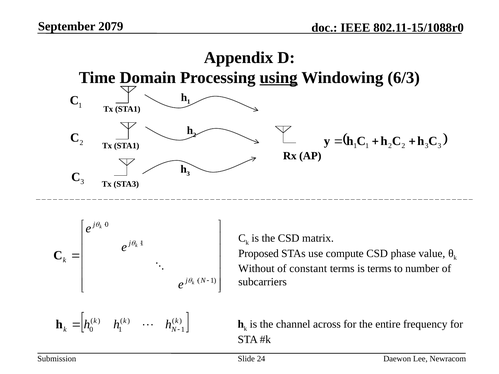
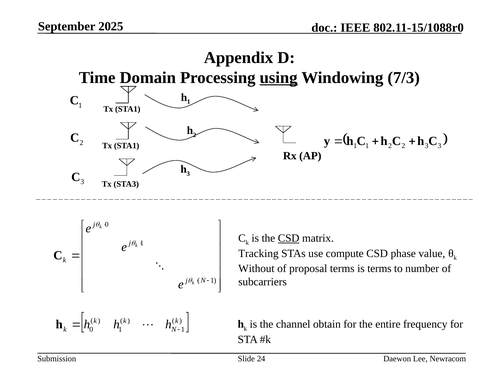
2079: 2079 -> 2025 (111, 26)
6/3: 6/3 -> 7/3 (404, 78)
CSD underline: none -> present (289, 238)
Proposed: Proposed -> Tracking (258, 254)
constant: constant -> proposal (308, 269)
across: across -> obtain (327, 324)
